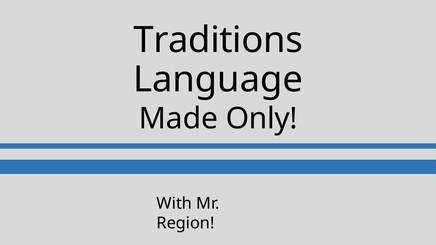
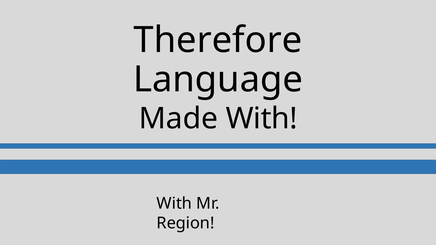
Traditions: Traditions -> Therefore (218, 40)
Made Only: Only -> With (262, 119)
